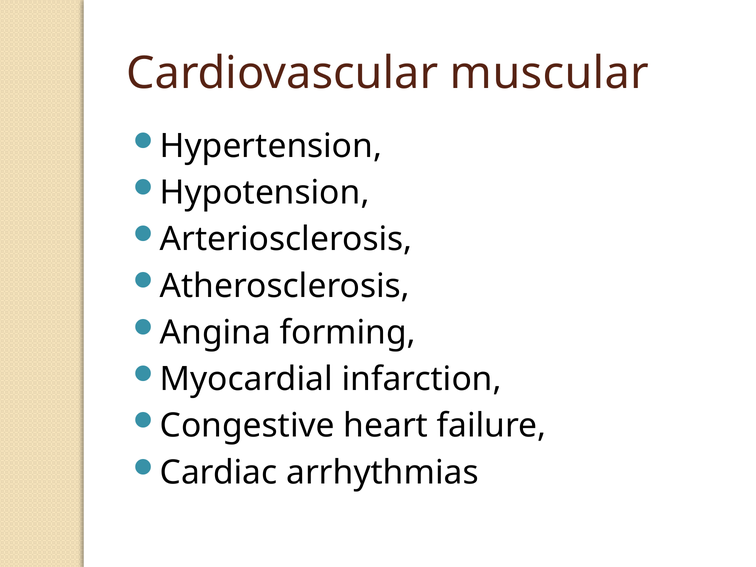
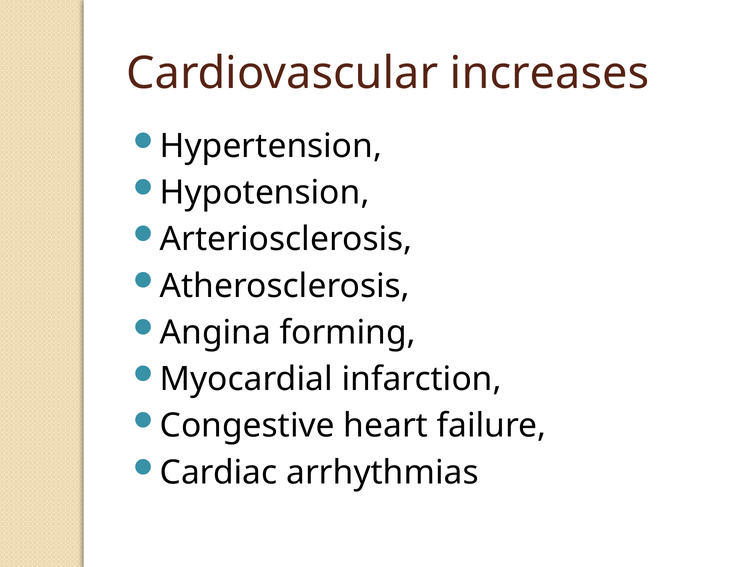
muscular: muscular -> increases (550, 73)
